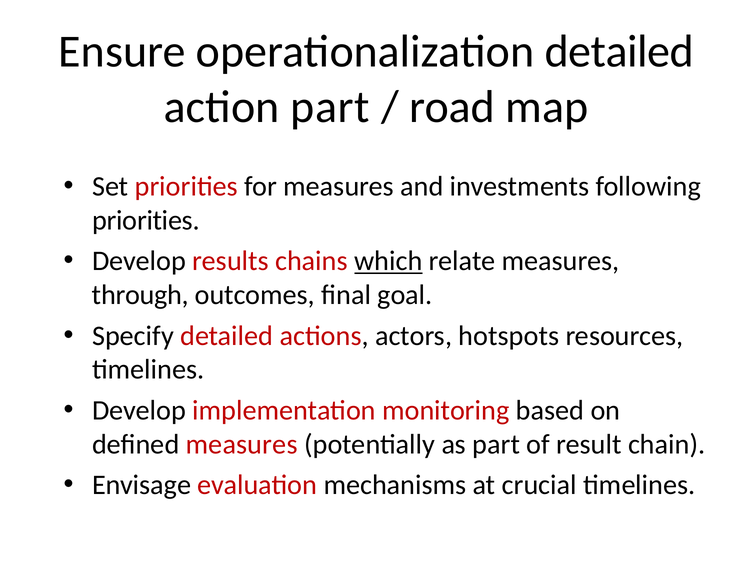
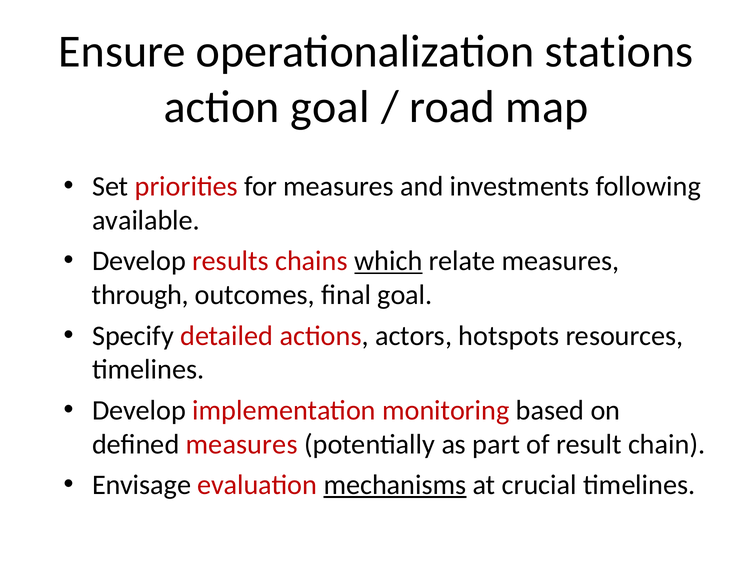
operationalization detailed: detailed -> stations (619, 52)
action part: part -> goal (330, 107)
priorities: priorities -> available (146, 220)
mechanisms underline: none -> present (395, 485)
